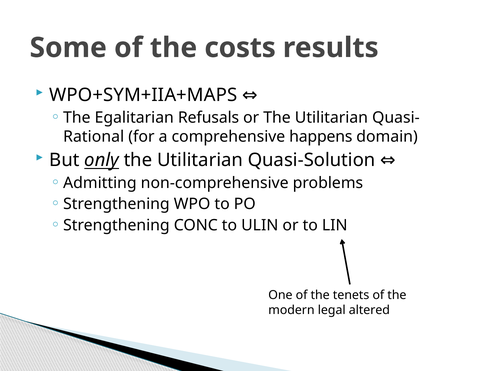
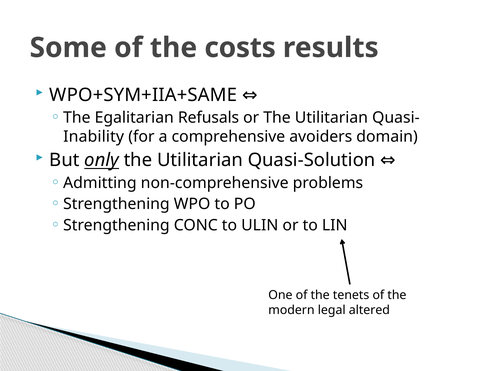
WPO+SYM+IIA+MAPS: WPO+SYM+IIA+MAPS -> WPO+SYM+IIA+SAME (143, 95)
Rational: Rational -> Inability (94, 136)
happens: happens -> avoiders (321, 136)
